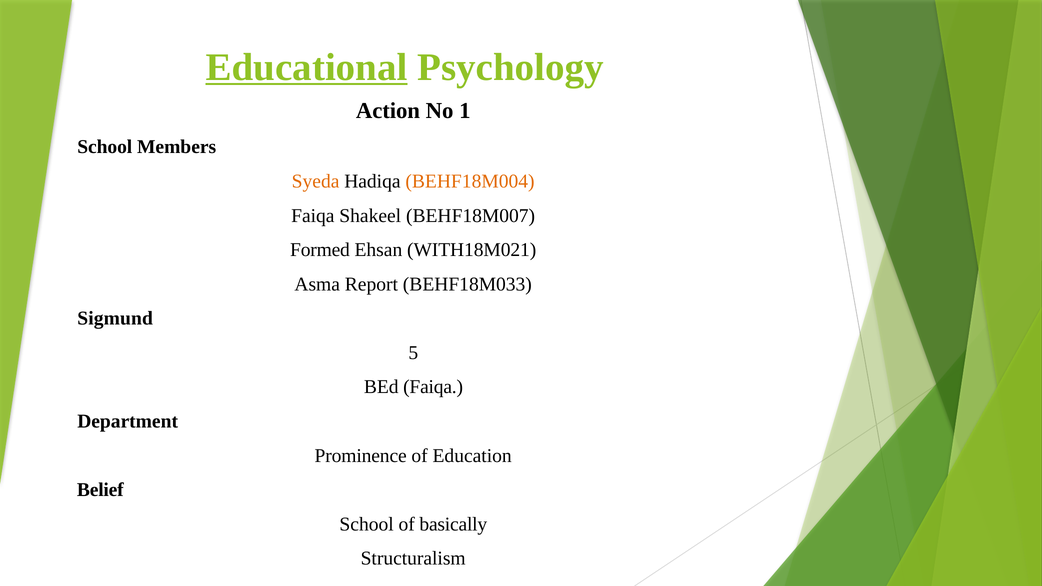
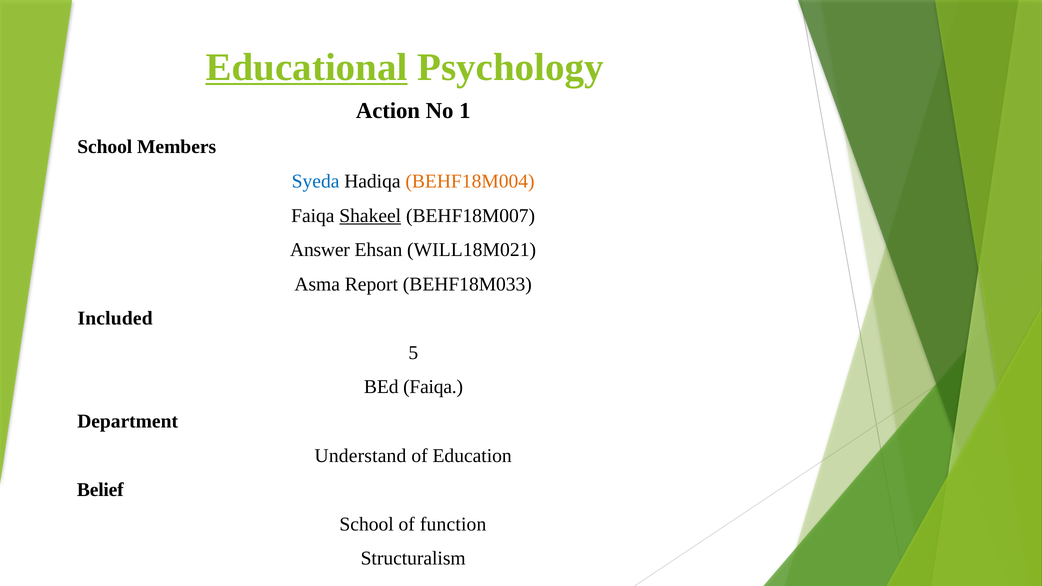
Syeda colour: orange -> blue (316, 181)
Shakeel underline: none -> present (370, 216)
Formed: Formed -> Answer (320, 250)
WITH18M021: WITH18M021 -> WILL18M021 (472, 250)
Sigmund: Sigmund -> Included (115, 319)
Prominence: Prominence -> Understand (360, 456)
basically: basically -> function (453, 524)
